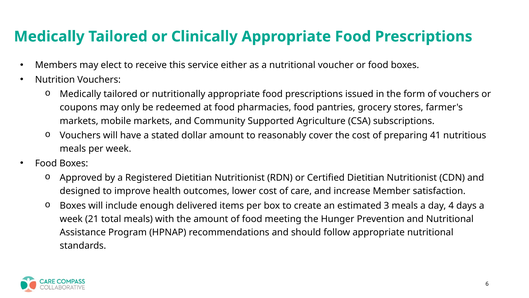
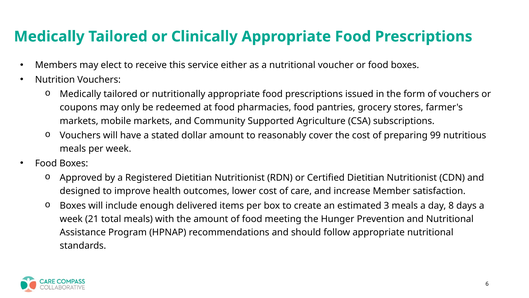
41: 41 -> 99 (435, 135)
4: 4 -> 8 (451, 205)
